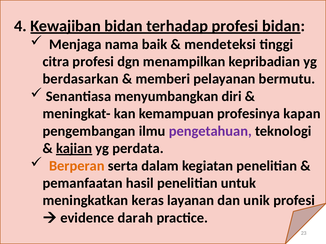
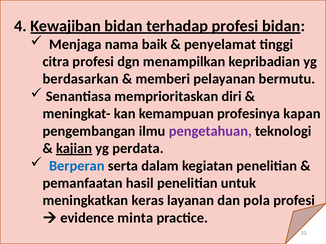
mendeteksi: mendeteksi -> penyelamat (220, 44)
menyumbangkan: menyumbangkan -> memprioritaskan (166, 97)
Berperan colour: orange -> blue (77, 166)
unik: unik -> pola (257, 201)
darah: darah -> minta (135, 218)
